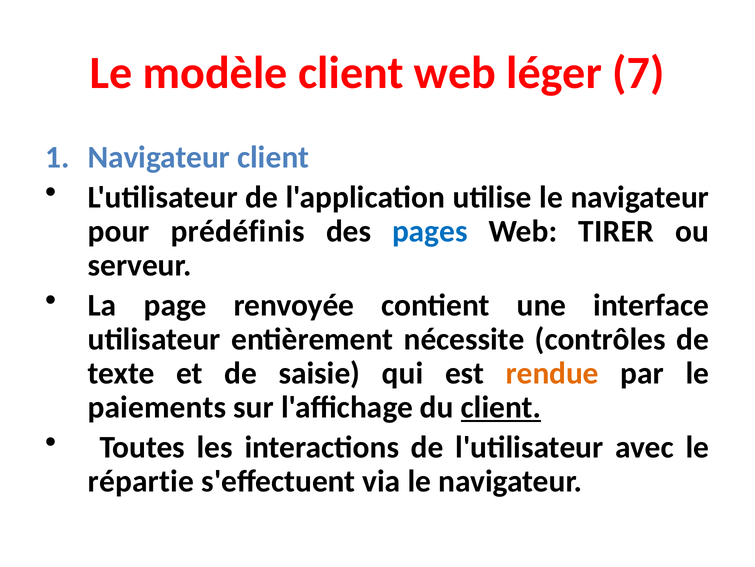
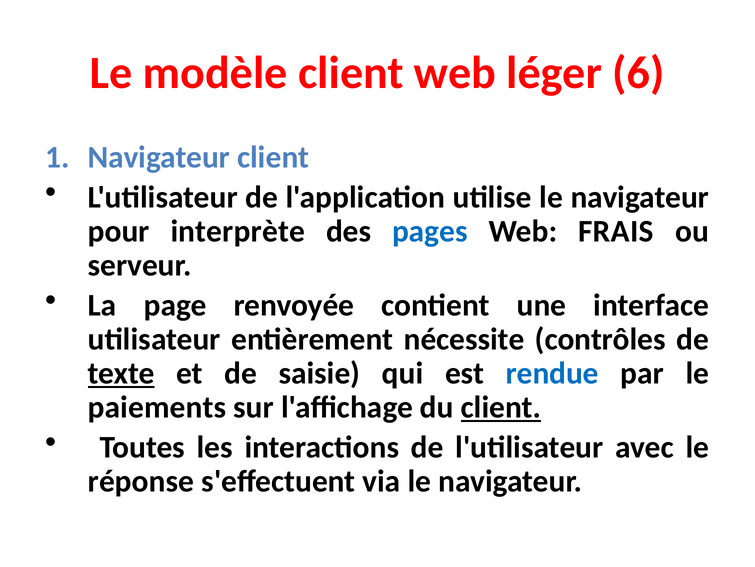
7: 7 -> 6 (638, 73)
prédéfinis: prédéfinis -> interprète (238, 231)
TIRER: TIRER -> FRAIS (616, 231)
texte underline: none -> present (121, 373)
rendue colour: orange -> blue (552, 373)
répartie: répartie -> réponse (141, 481)
